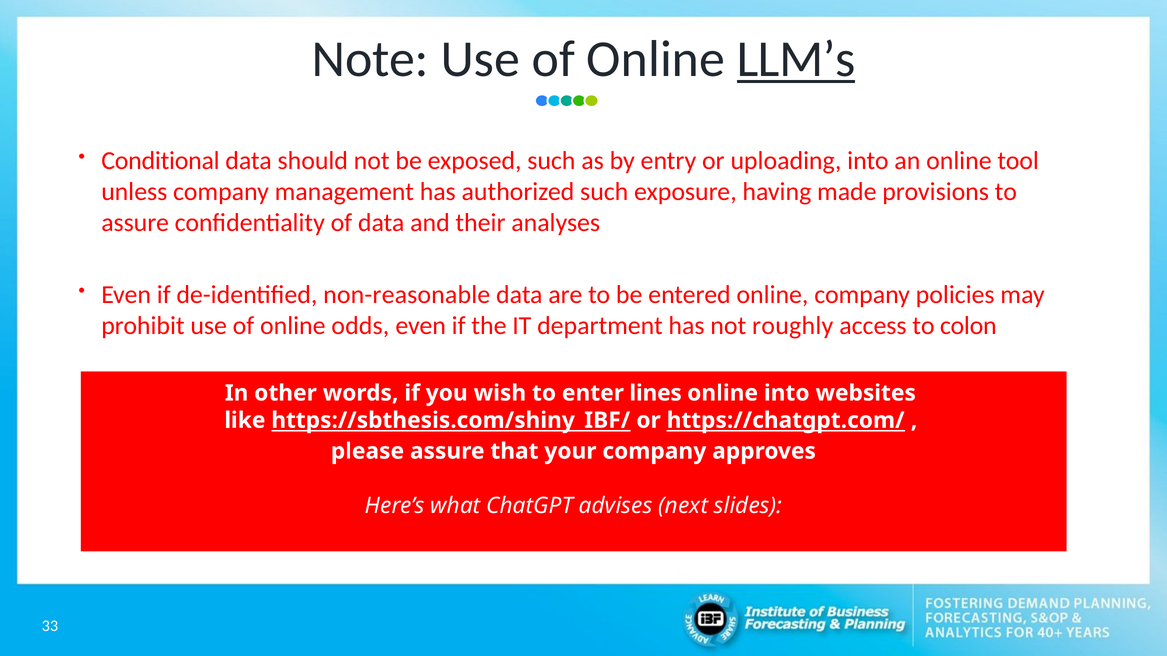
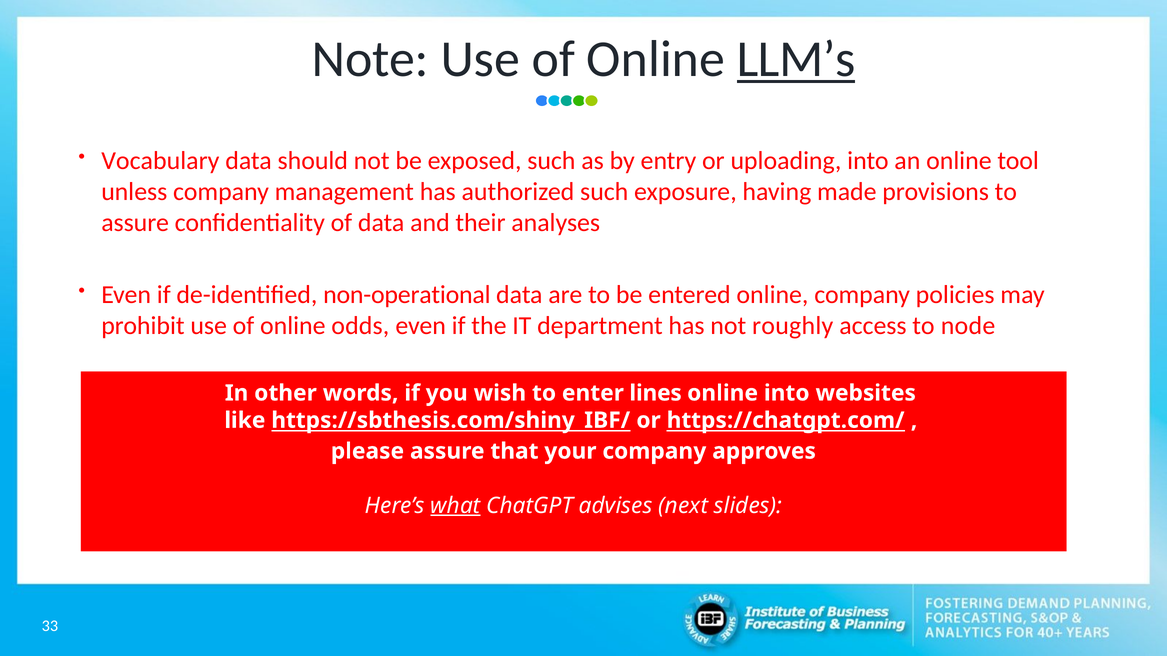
Conditional: Conditional -> Vocabulary (160, 161)
non-reasonable: non-reasonable -> non-operational (407, 295)
colon: colon -> node (968, 326)
what underline: none -> present (455, 506)
